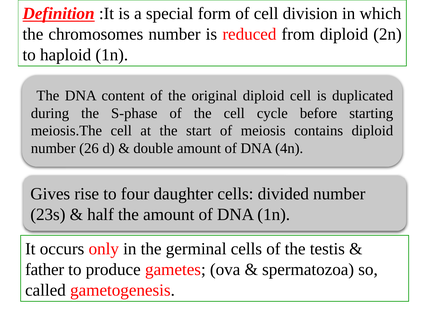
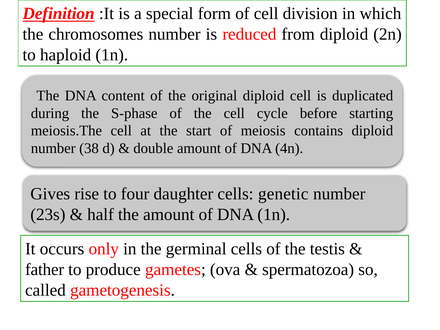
26: 26 -> 38 (89, 148)
divided: divided -> genetic (283, 194)
